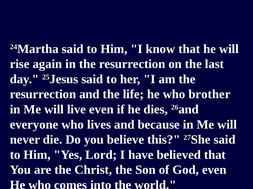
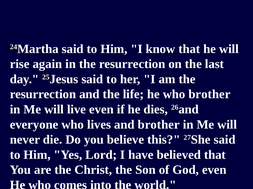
and because: because -> brother (159, 125)
